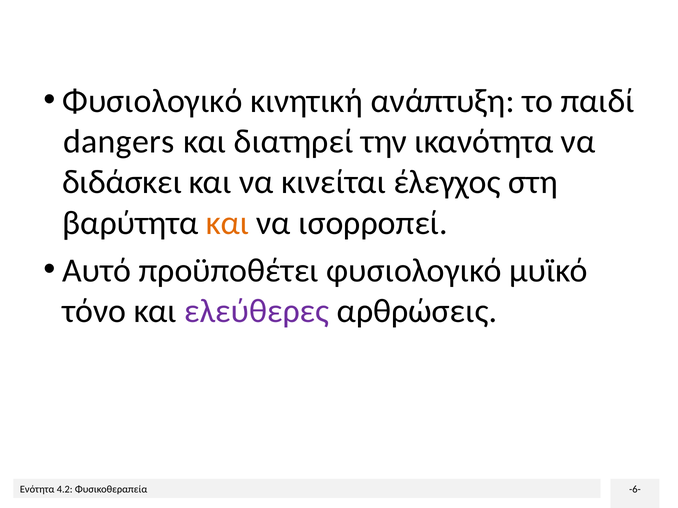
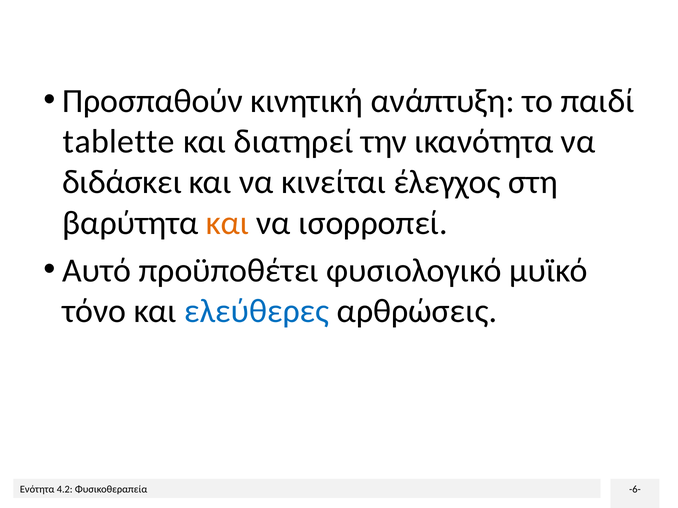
Φυσιολογικό: Φυσιολογικό -> Προσπαθούν (153, 101)
dangers: dangers -> tablette (119, 142)
ελεύθερες colour: purple -> blue (257, 311)
